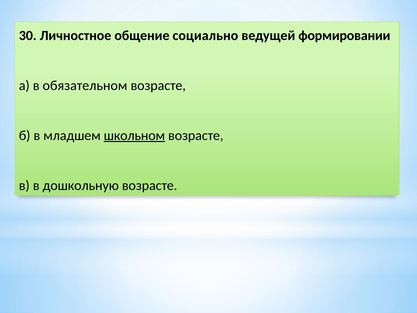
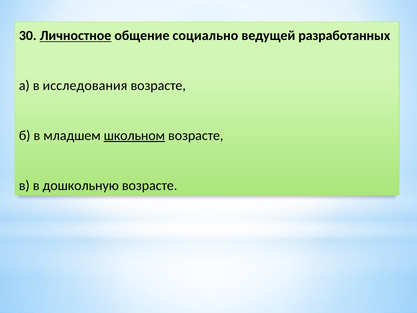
Личностное underline: none -> present (76, 36)
формировании: формировании -> разработанных (344, 36)
обязательном: обязательном -> исследования (85, 86)
